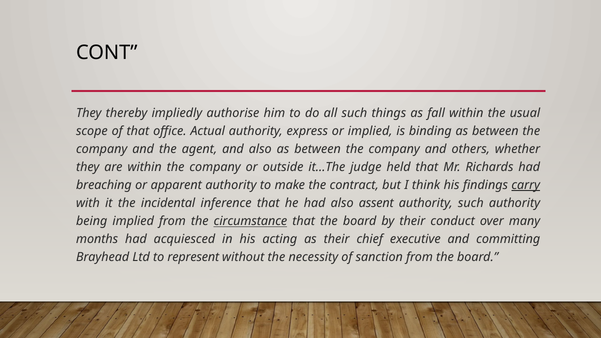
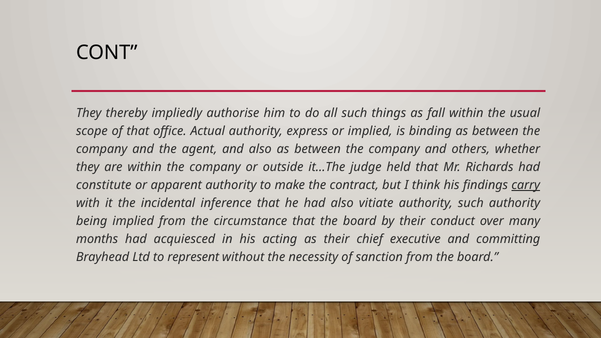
breaching: breaching -> constitute (104, 185)
assent: assent -> vitiate (376, 203)
circumstance underline: present -> none (250, 221)
